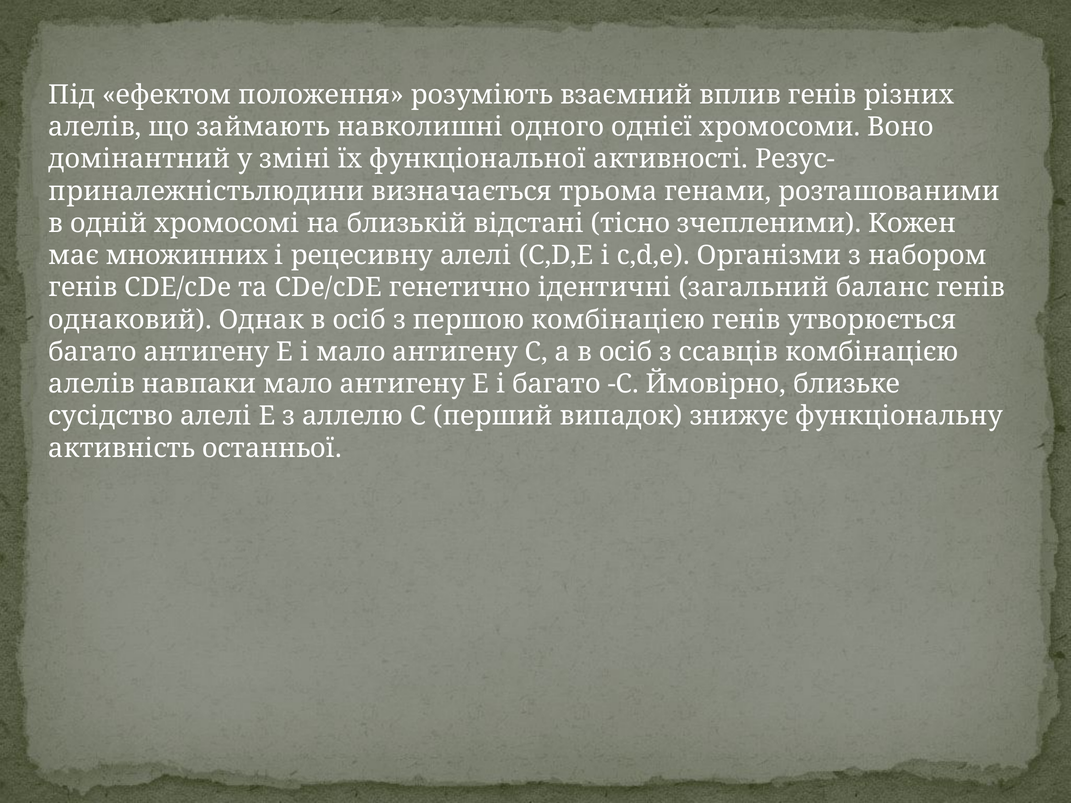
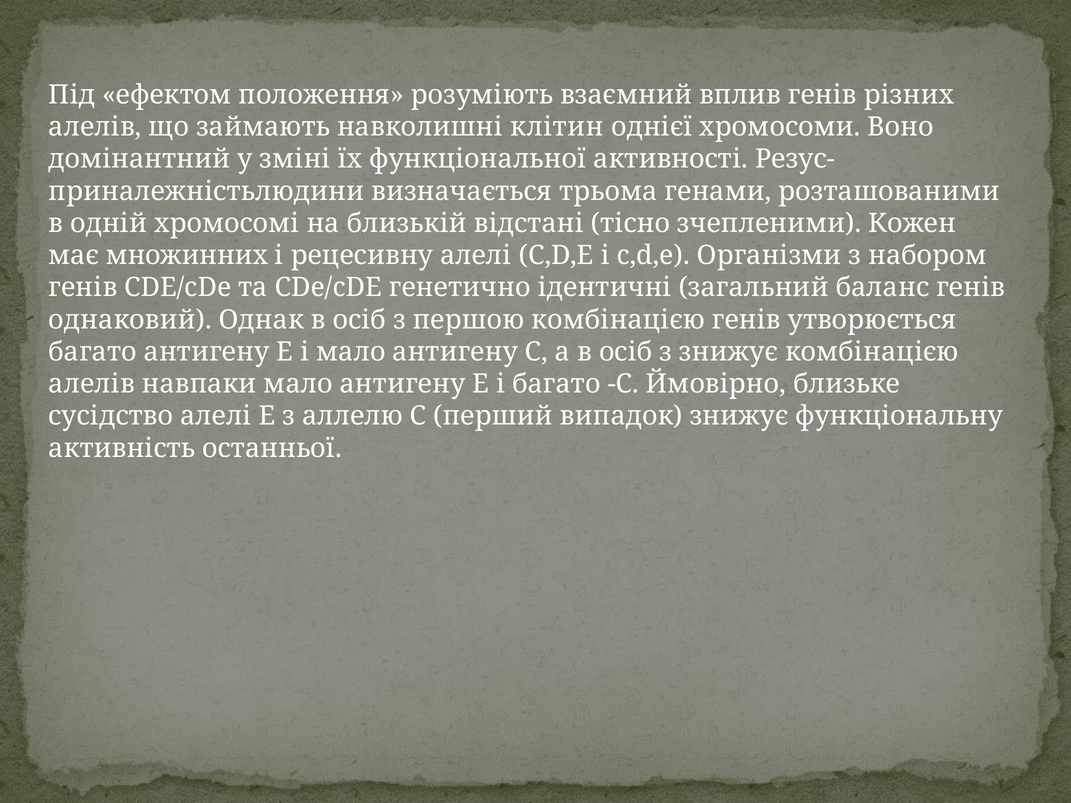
одного: одного -> клітин (557, 127)
з ссавців: ссавців -> знижує (728, 352)
